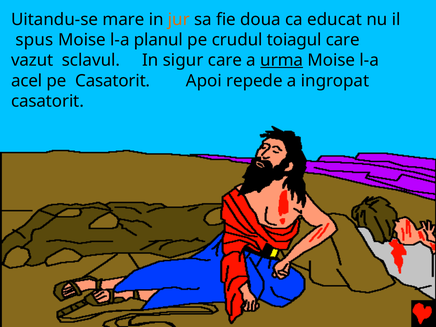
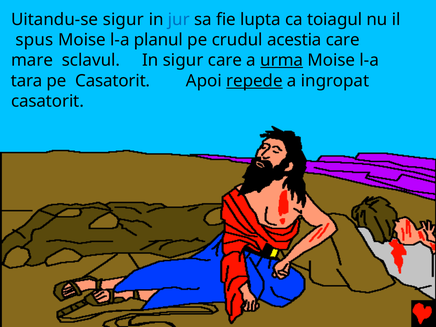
Uitandu-se mare: mare -> sigur (123, 19)
jur colour: orange -> blue (179, 19)
doua: doua -> lupta (260, 19)
educat: educat -> toiagul (335, 19)
toiagul: toiagul -> acestia (294, 40)
vazut: vazut -> mare (32, 60)
acel: acel -> tara (27, 81)
repede underline: none -> present (254, 81)
